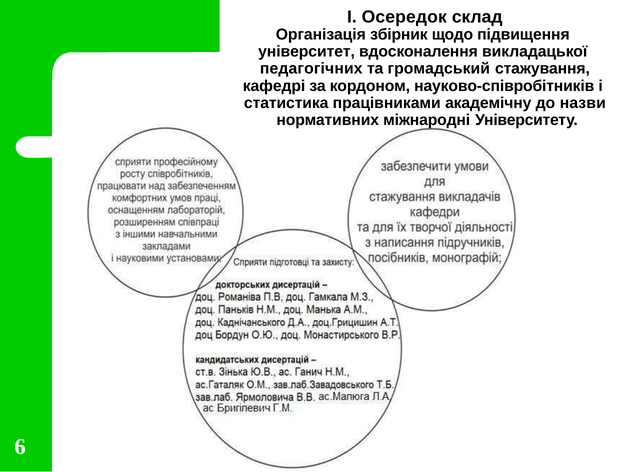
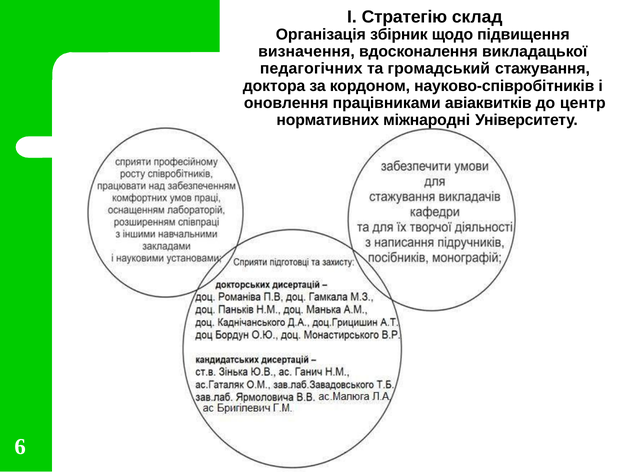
Осередок: Осередок -> Стратегію (404, 17)
університет: університет -> визначення (306, 52)
кафедрі: кафедрі -> доктора (274, 86)
статистика: статистика -> оновлення (286, 103)
академічну: академічну -> авіаквитків (488, 103)
назви: назви -> центр (583, 103)
